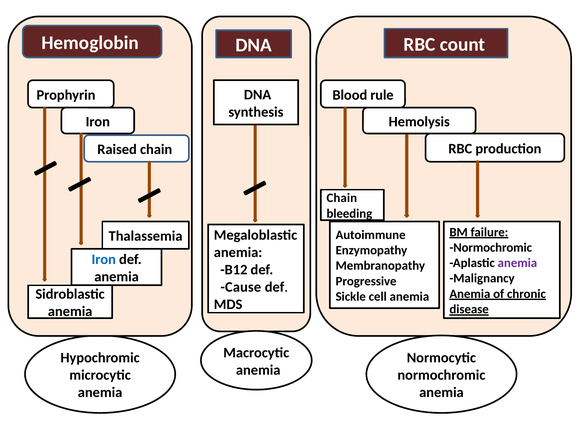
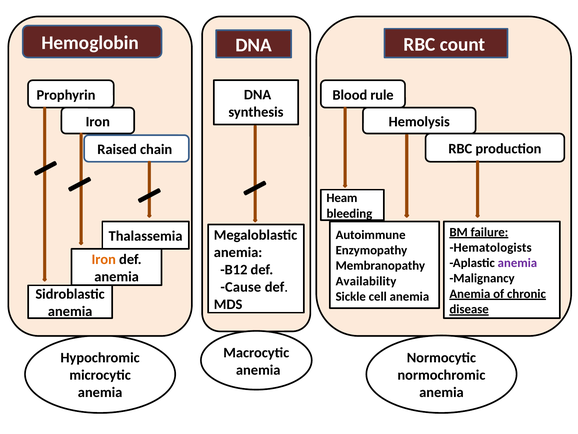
Chain: Chain -> Heam (342, 198)
Normochromic: Normochromic -> Hematologists (491, 247)
Iron colour: blue -> orange (104, 259)
Progressive: Progressive -> Availability (366, 281)
